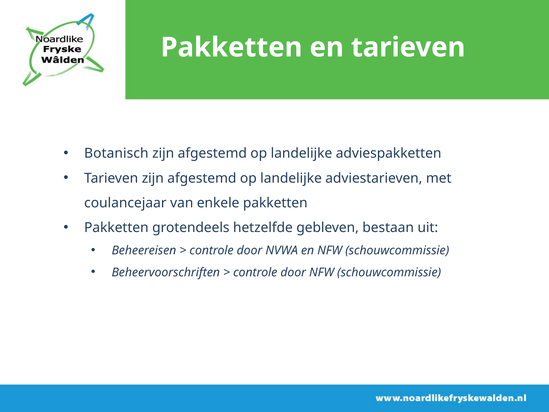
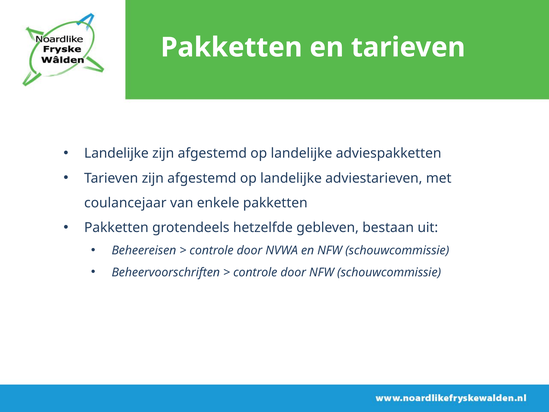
Botanisch: Botanisch -> Landelijke (116, 153)
